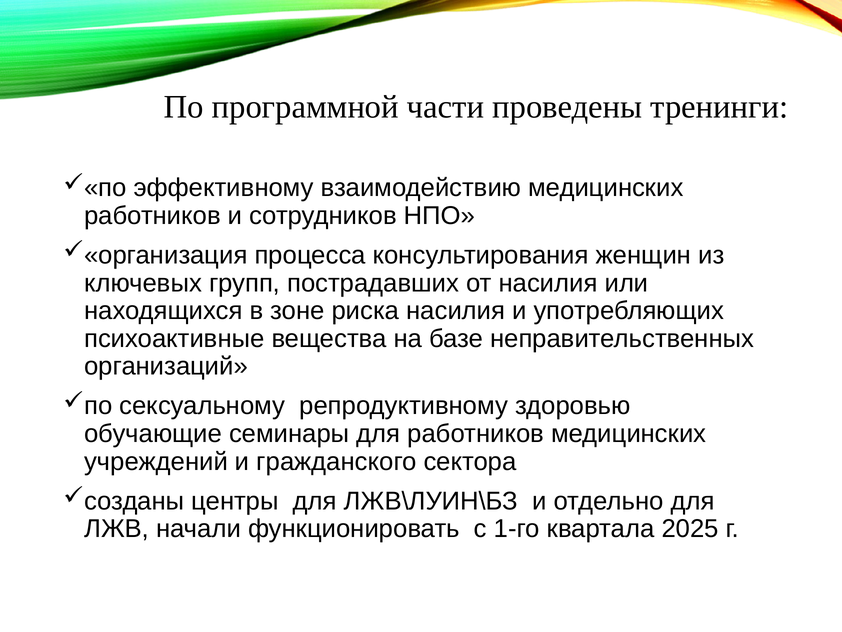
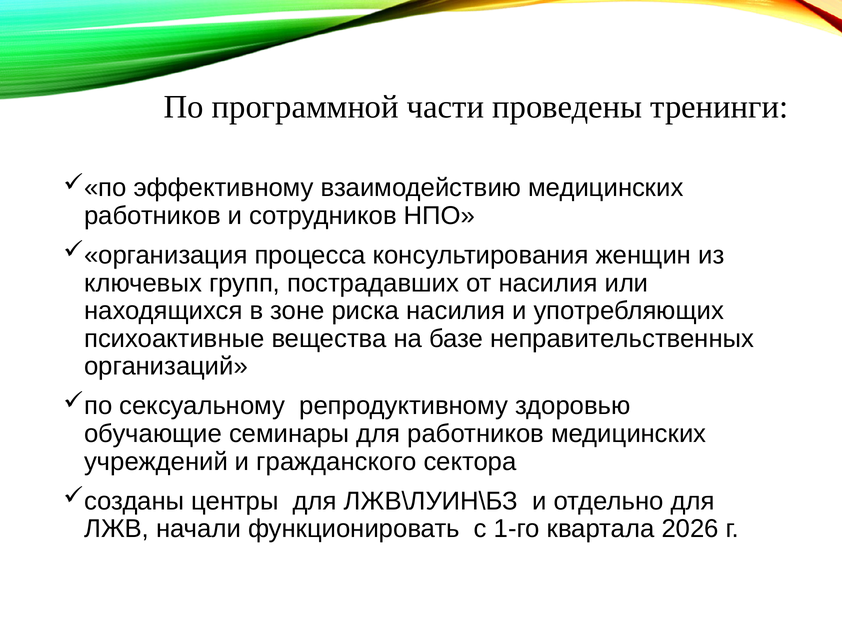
2025: 2025 -> 2026 (690, 529)
